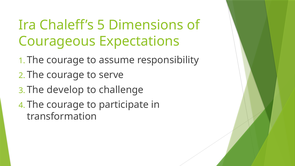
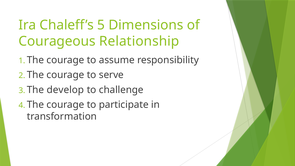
Expectations: Expectations -> Relationship (139, 41)
